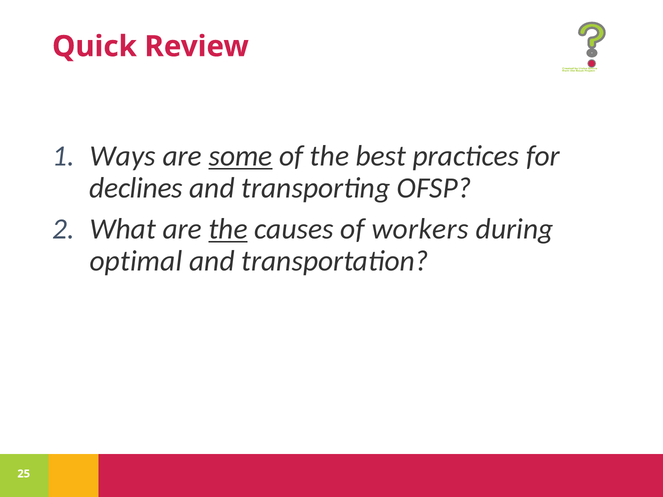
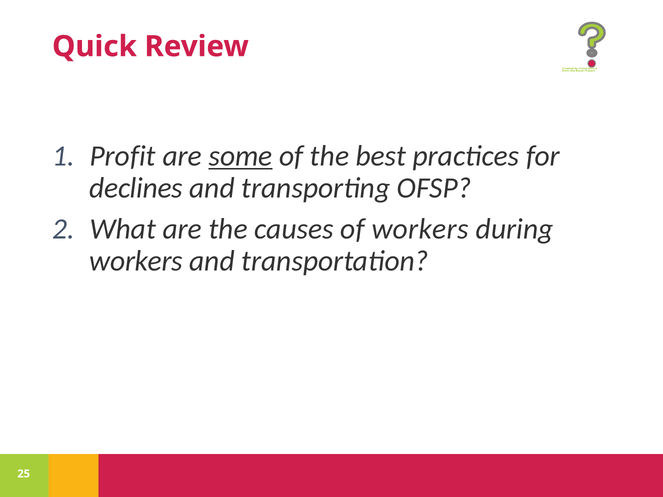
Ways: Ways -> Profit (123, 156)
the underline: present -> none (228, 229)
optimal: optimal -> workers (136, 261)
